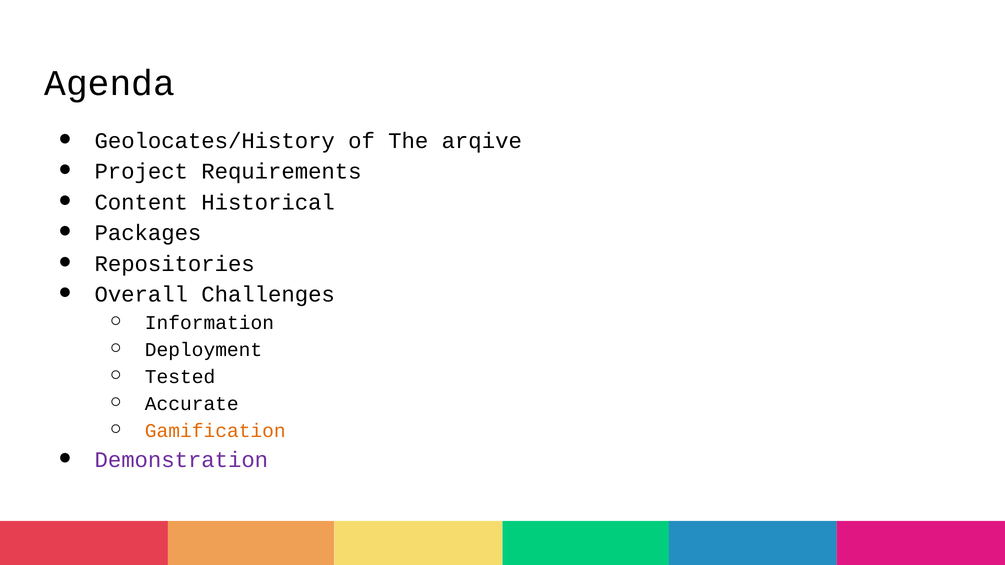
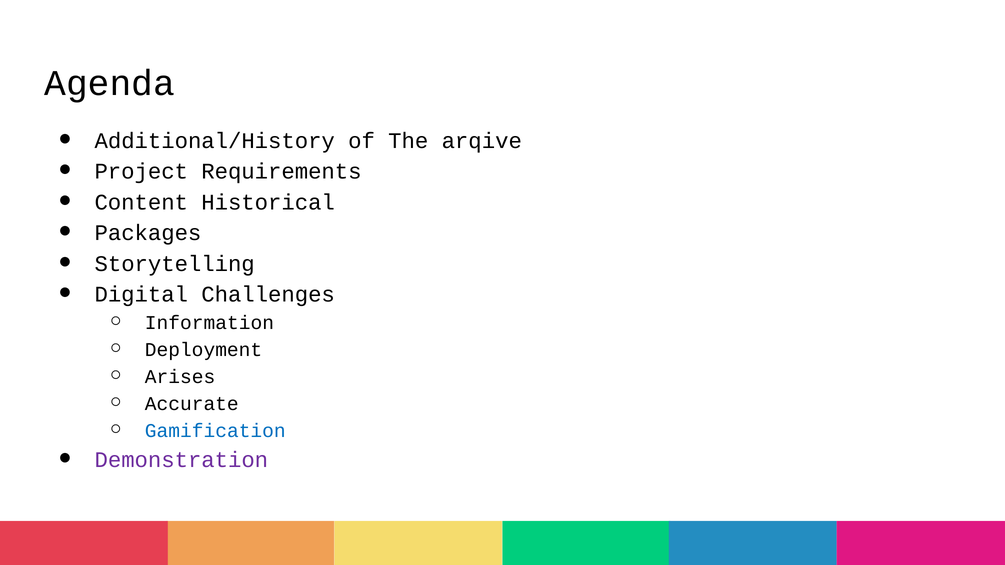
Geolocates/History: Geolocates/History -> Additional/History (215, 141)
Repositories: Repositories -> Storytelling (175, 264)
Overall: Overall -> Digital (141, 295)
Tested: Tested -> Arises (180, 377)
Gamification colour: orange -> blue (215, 431)
